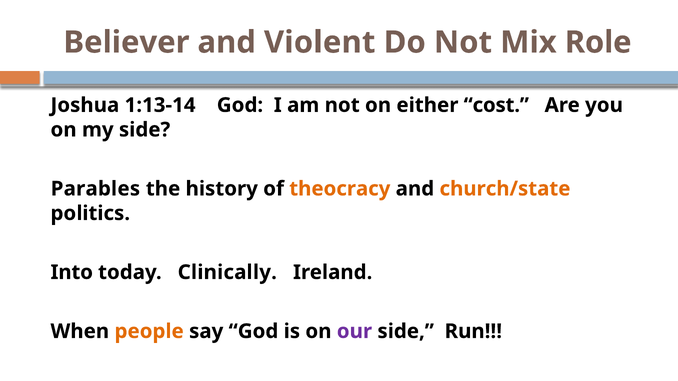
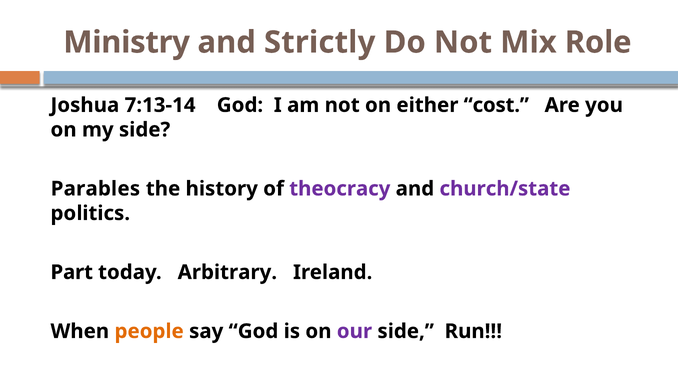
Believer: Believer -> Ministry (127, 42)
Violent: Violent -> Strictly (320, 42)
1:13-14: 1:13-14 -> 7:13-14 (160, 105)
theocracy colour: orange -> purple (340, 189)
church/state colour: orange -> purple (505, 189)
Into: Into -> Part (72, 273)
Clinically: Clinically -> Arbitrary (227, 273)
